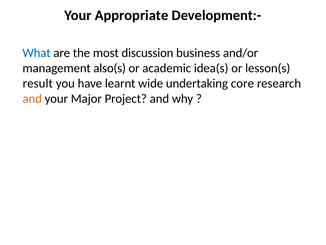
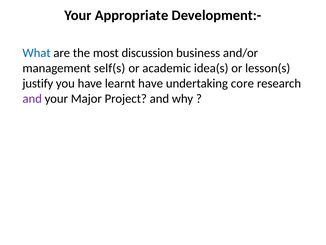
also(s: also(s -> self(s (110, 68)
result: result -> justify (38, 83)
learnt wide: wide -> have (151, 83)
and colour: orange -> purple (32, 98)
